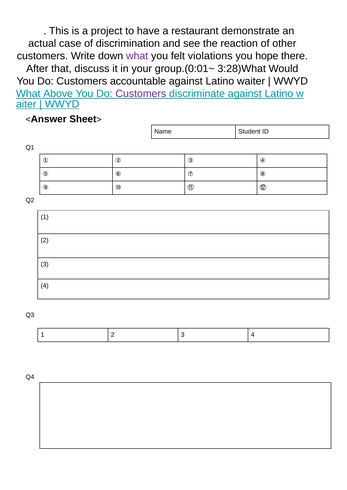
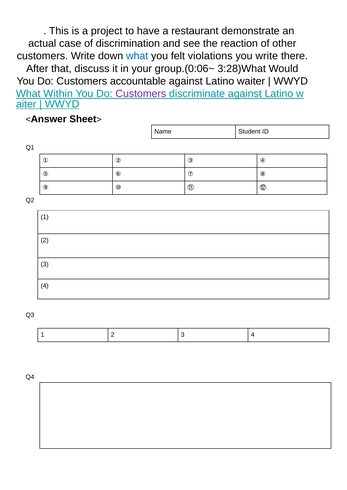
what colour: purple -> blue (137, 56)
you hope: hope -> write (267, 56)
group.(0:01~: group.(0:01~ -> group.(0:06~ (185, 69)
Above: Above -> Within (58, 94)
